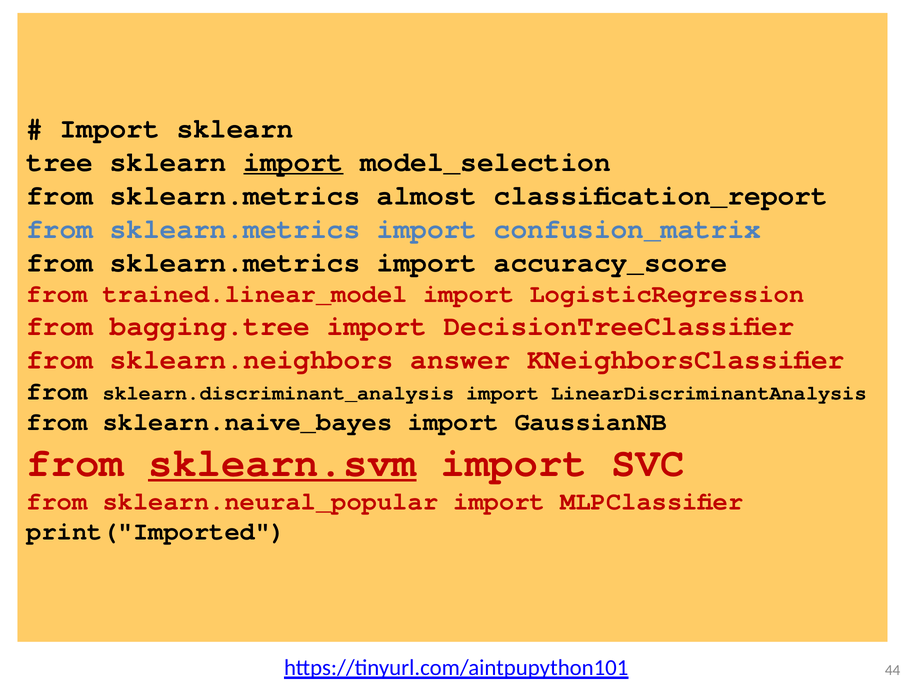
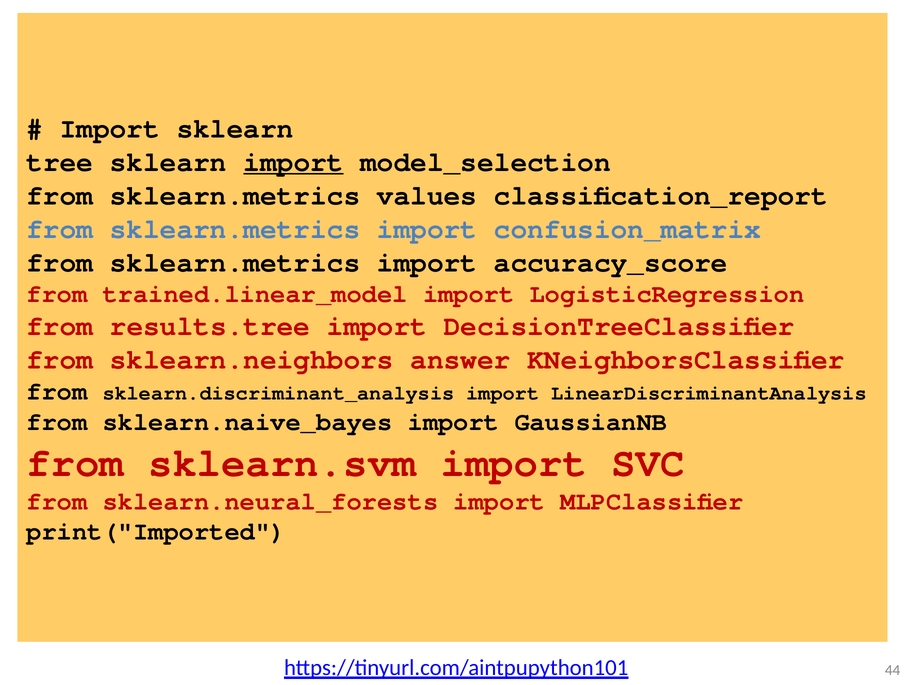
almost: almost -> values (427, 195)
bagging.tree: bagging.tree -> results.tree (210, 326)
sklearn.svm underline: present -> none (282, 462)
sklearn.neural_popular: sklearn.neural_popular -> sklearn.neural_forests (270, 501)
